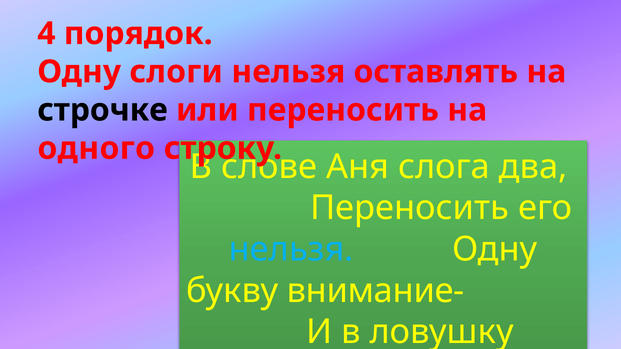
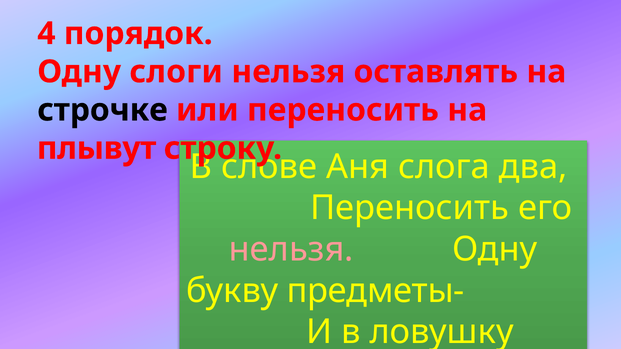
одного: одного -> плывут (97, 148)
нельзя colour: light blue -> pink (291, 250)
внимание-: внимание- -> предметы- (376, 291)
